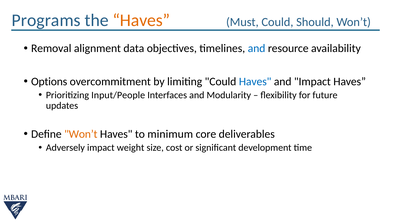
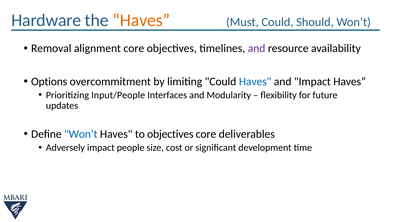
Programs: Programs -> Hardware (46, 20)
alignment data: data -> core (134, 48)
and colour: blue -> purple (257, 48)
Won’t colour: orange -> blue (81, 134)
to minimum: minimum -> objectives (170, 134)
weight: weight -> people (131, 148)
